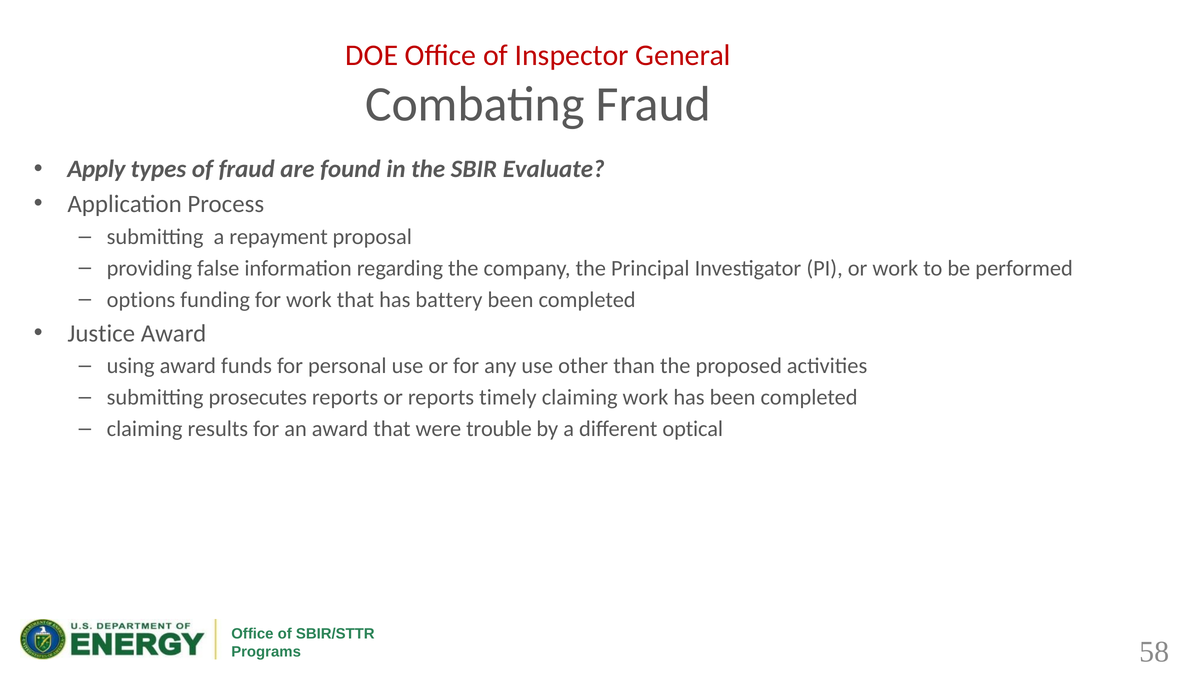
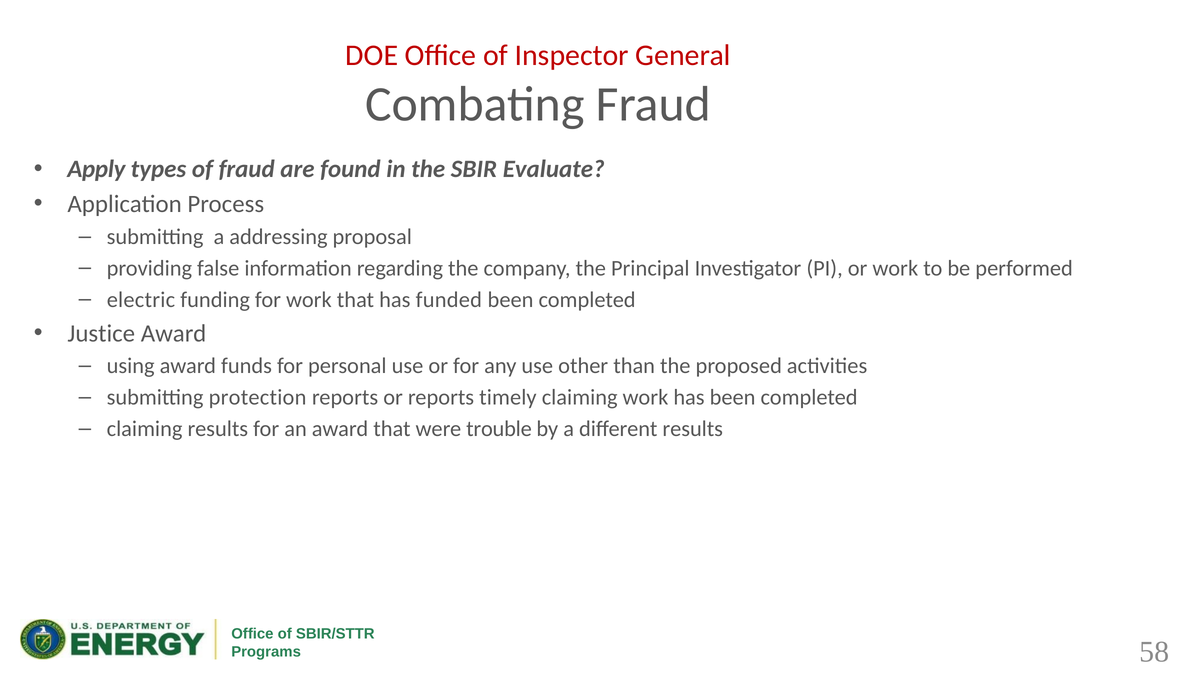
repayment: repayment -> addressing (278, 237)
options: options -> electric (141, 300)
battery: battery -> funded (449, 300)
prosecutes: prosecutes -> protection (258, 397)
different optical: optical -> results (693, 429)
